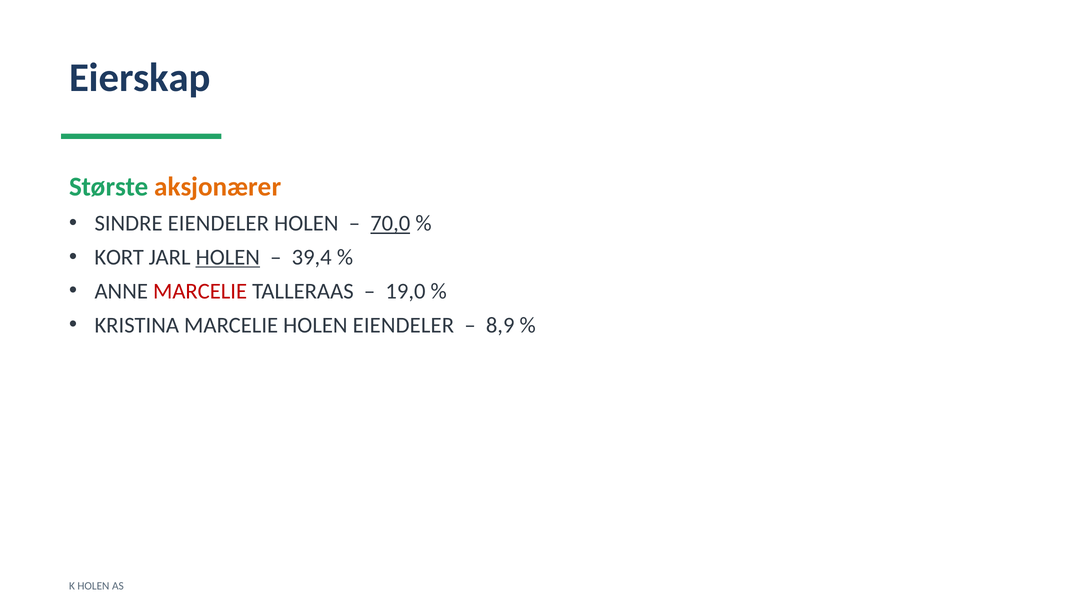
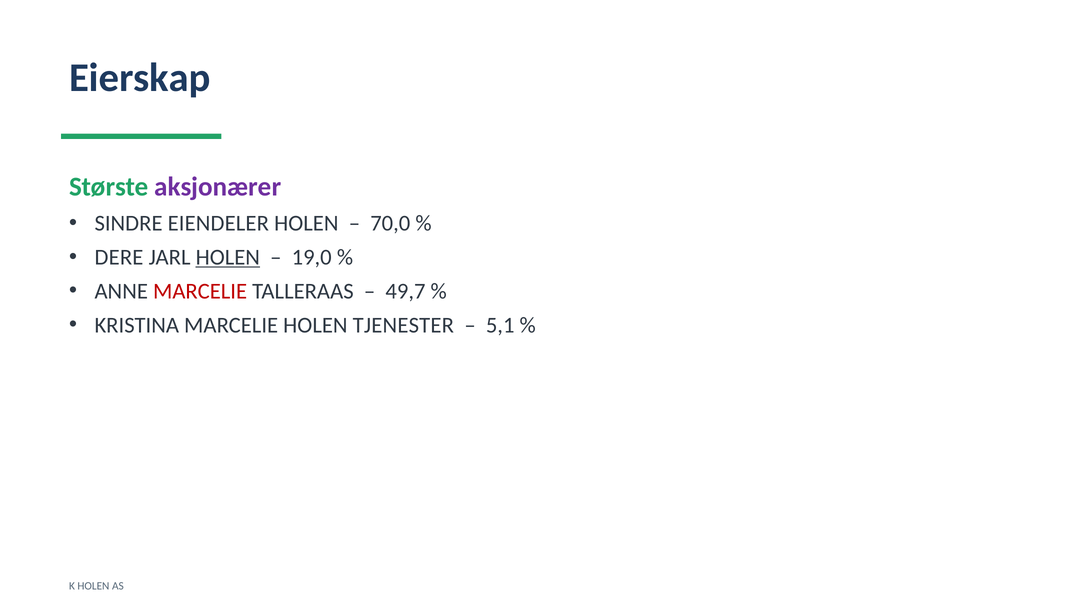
aksjonærer colour: orange -> purple (218, 187)
70,0 underline: present -> none (390, 223)
KORT: KORT -> DERE (119, 257)
39,4: 39,4 -> 19,0 (312, 257)
19,0: 19,0 -> 49,7 (405, 291)
HOLEN EIENDELER: EIENDELER -> TJENESTER (403, 325)
8,9: 8,9 -> 5,1 (500, 325)
